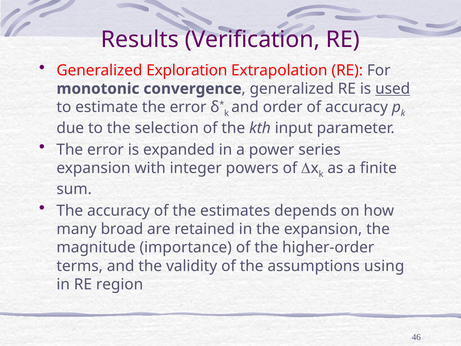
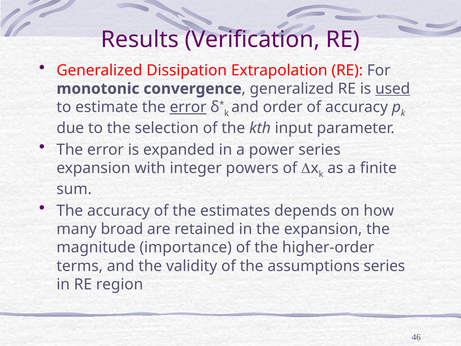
Exploration: Exploration -> Dissipation (187, 70)
error underline: none -> present (188, 107)
assumptions using: using -> series (384, 266)
